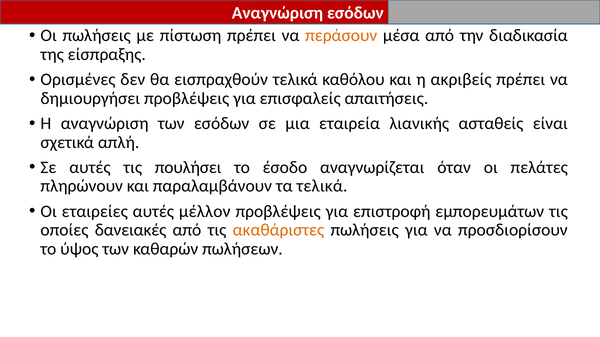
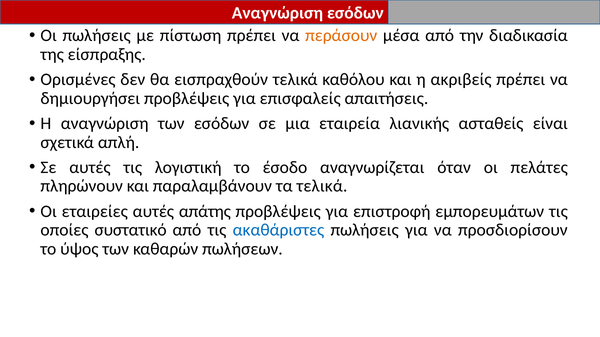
πουλήσει: πουλήσει -> λογιστική (188, 168)
μέλλον: μέλλον -> απάτης (205, 212)
δανειακές: δανειακές -> συστατικό (131, 230)
ακαθάριστες colour: orange -> blue (278, 230)
